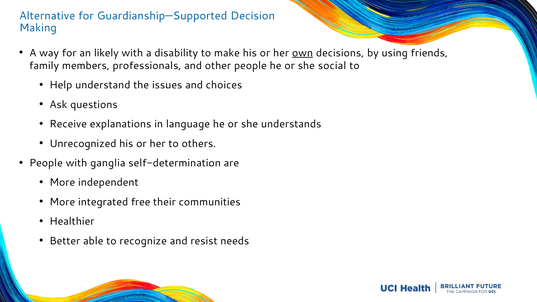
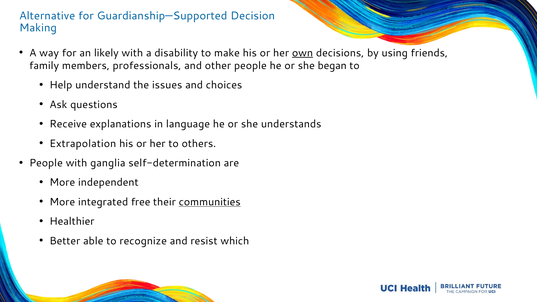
social: social -> began (332, 66)
Unrecognized: Unrecognized -> Extrapolation (83, 144)
communities underline: none -> present (210, 202)
needs: needs -> which (235, 241)
